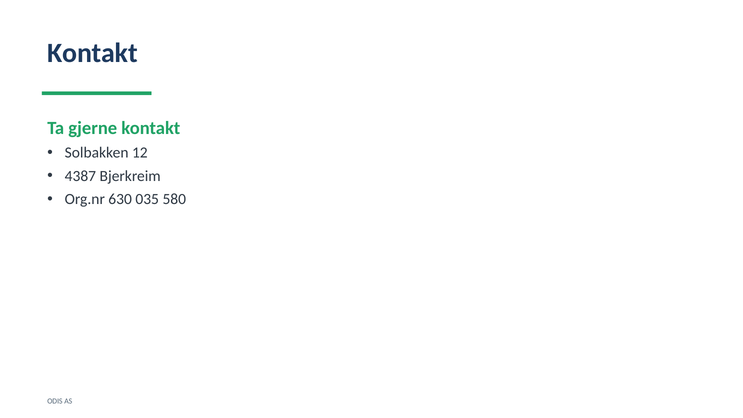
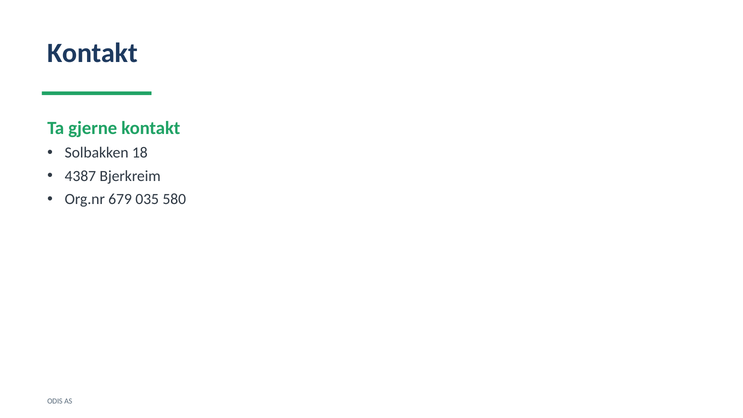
12: 12 -> 18 (140, 153)
630: 630 -> 679 (120, 199)
